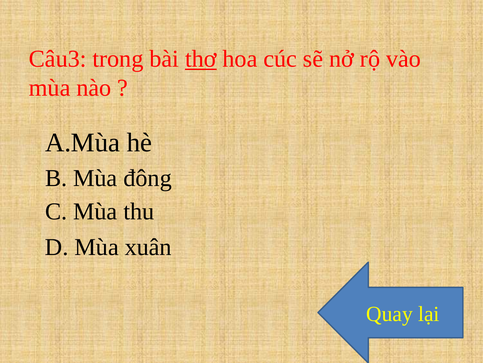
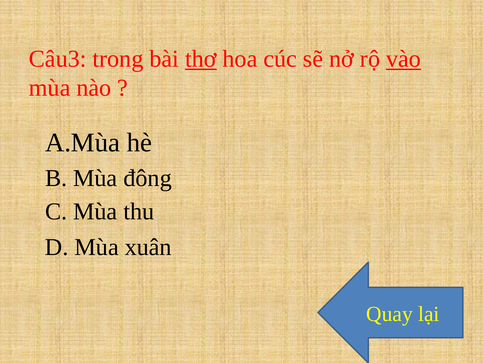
vào underline: none -> present (404, 59)
